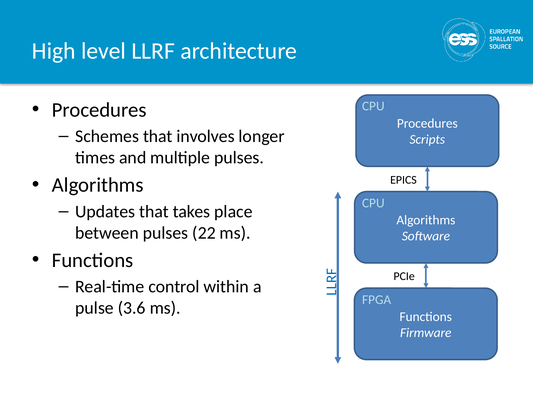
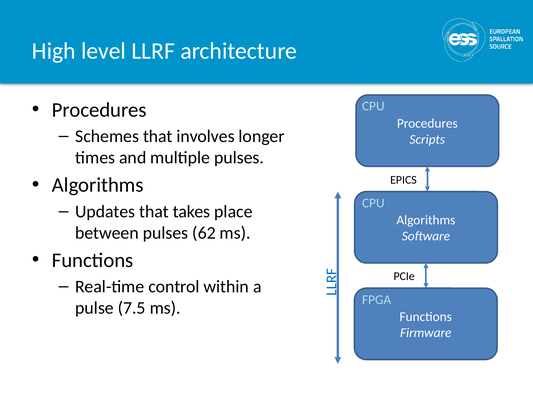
22: 22 -> 62 (204, 233)
3.6: 3.6 -> 7.5 (132, 308)
